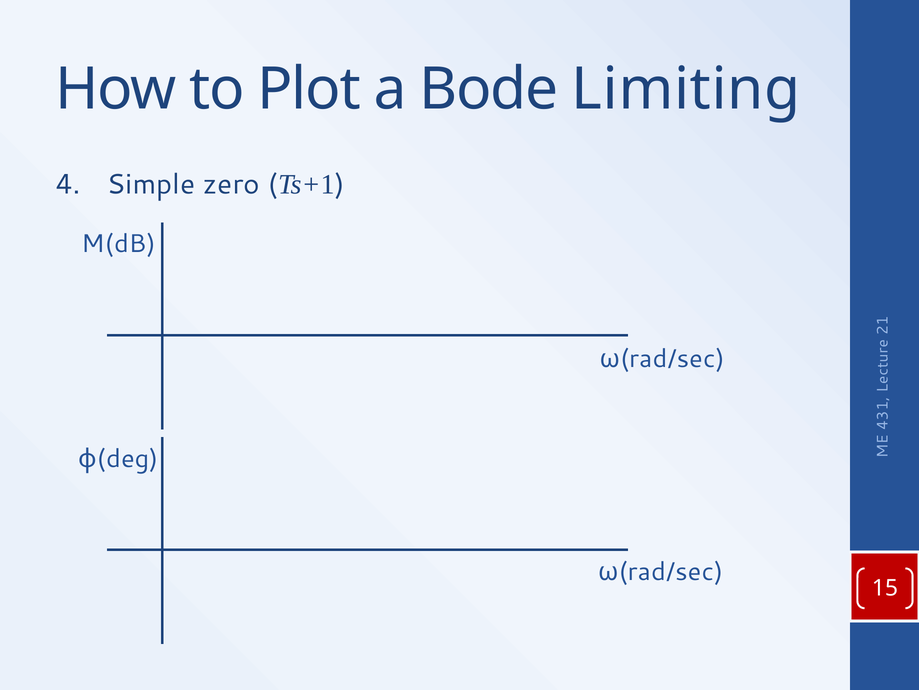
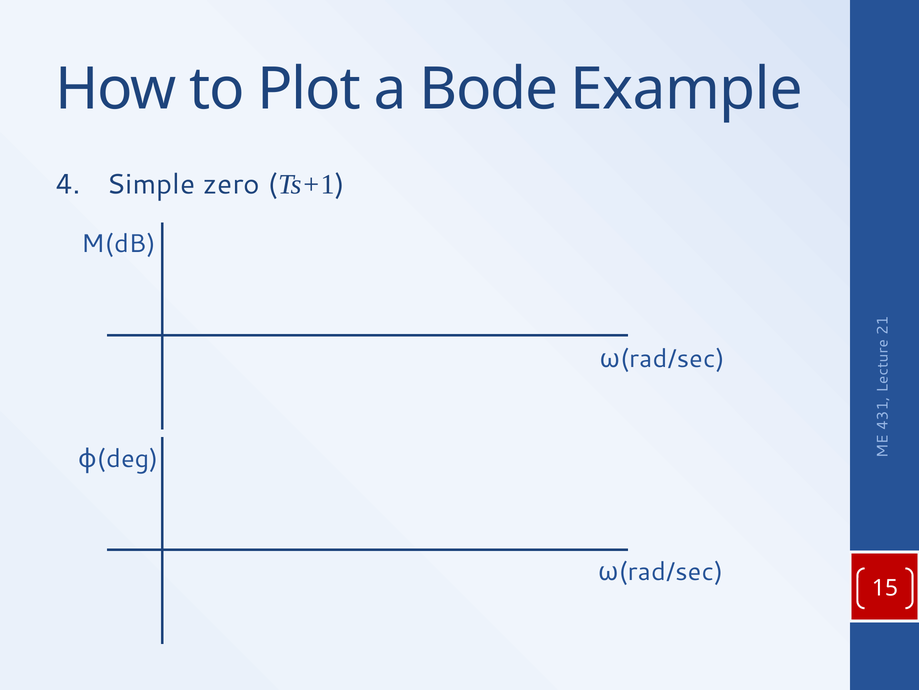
Limiting: Limiting -> Example (686, 89)
